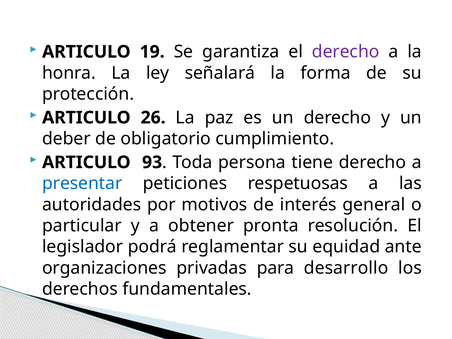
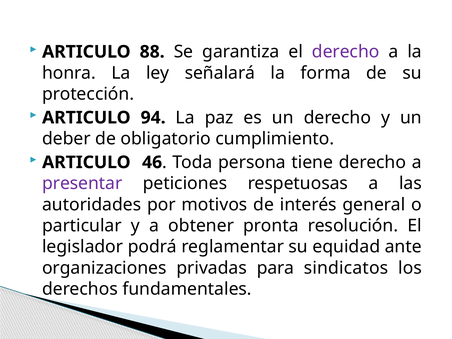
19: 19 -> 88 (152, 52)
26: 26 -> 94 (153, 118)
93: 93 -> 46 (152, 162)
presentar colour: blue -> purple (82, 183)
desarrollo: desarrollo -> sindicatos (346, 268)
